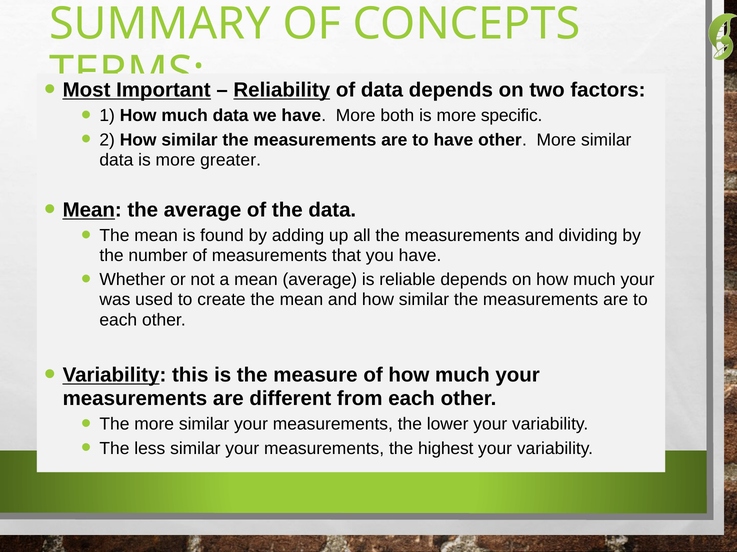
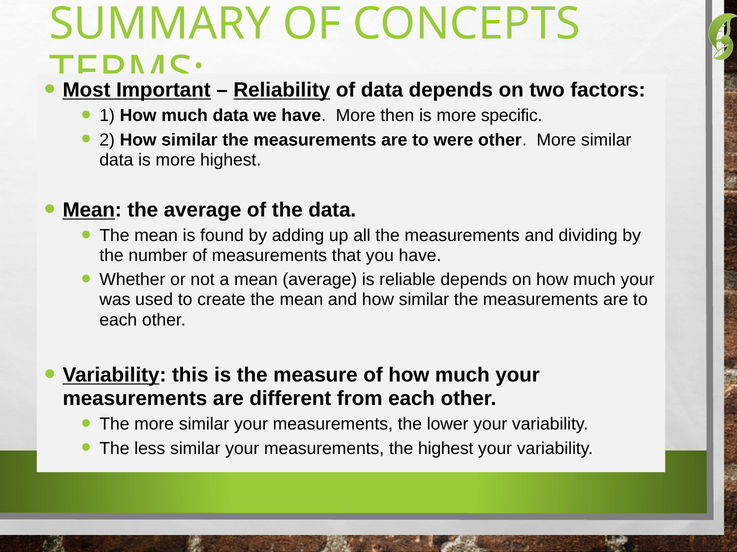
both: both -> then (397, 116)
to have: have -> were (453, 140)
more greater: greater -> highest (231, 160)
